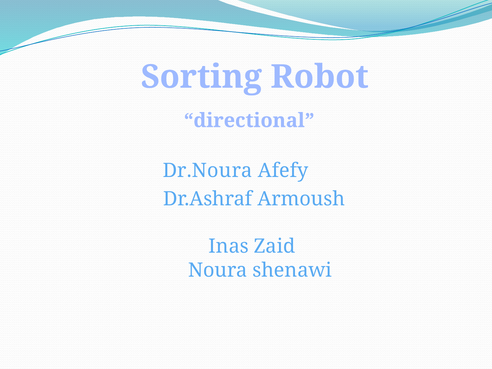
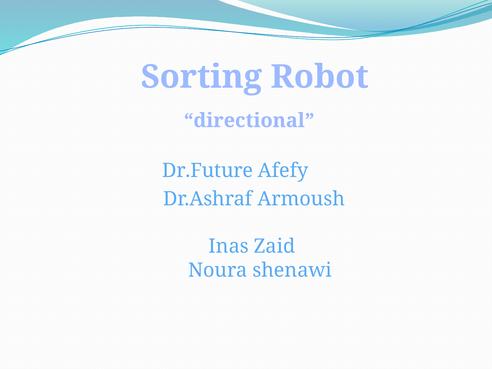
Dr.Noura: Dr.Noura -> Dr.Future (208, 171)
